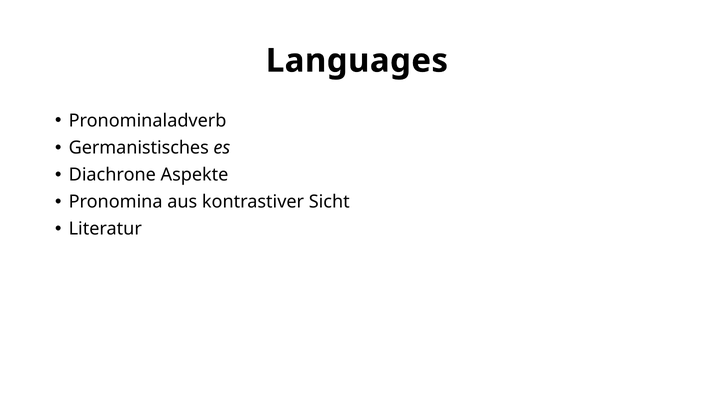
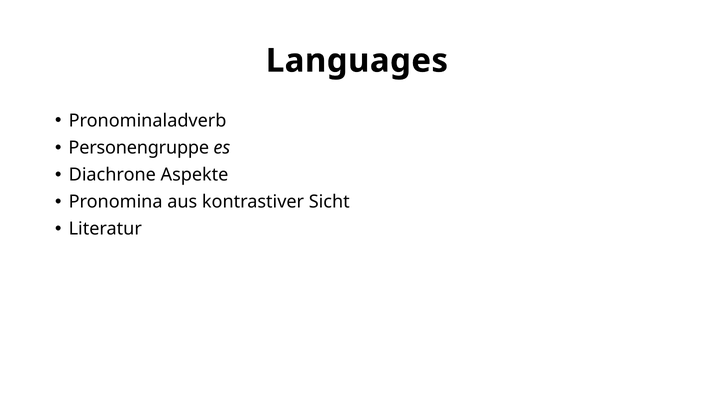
Germanistisches: Germanistisches -> Personengruppe (139, 148)
